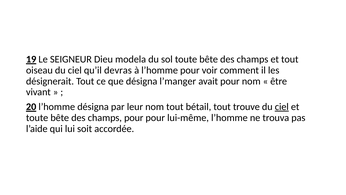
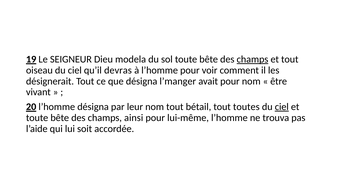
champs underline: none -> present (252, 59)
trouve: trouve -> toutes (246, 107)
champs pour: pour -> ainsi (134, 118)
